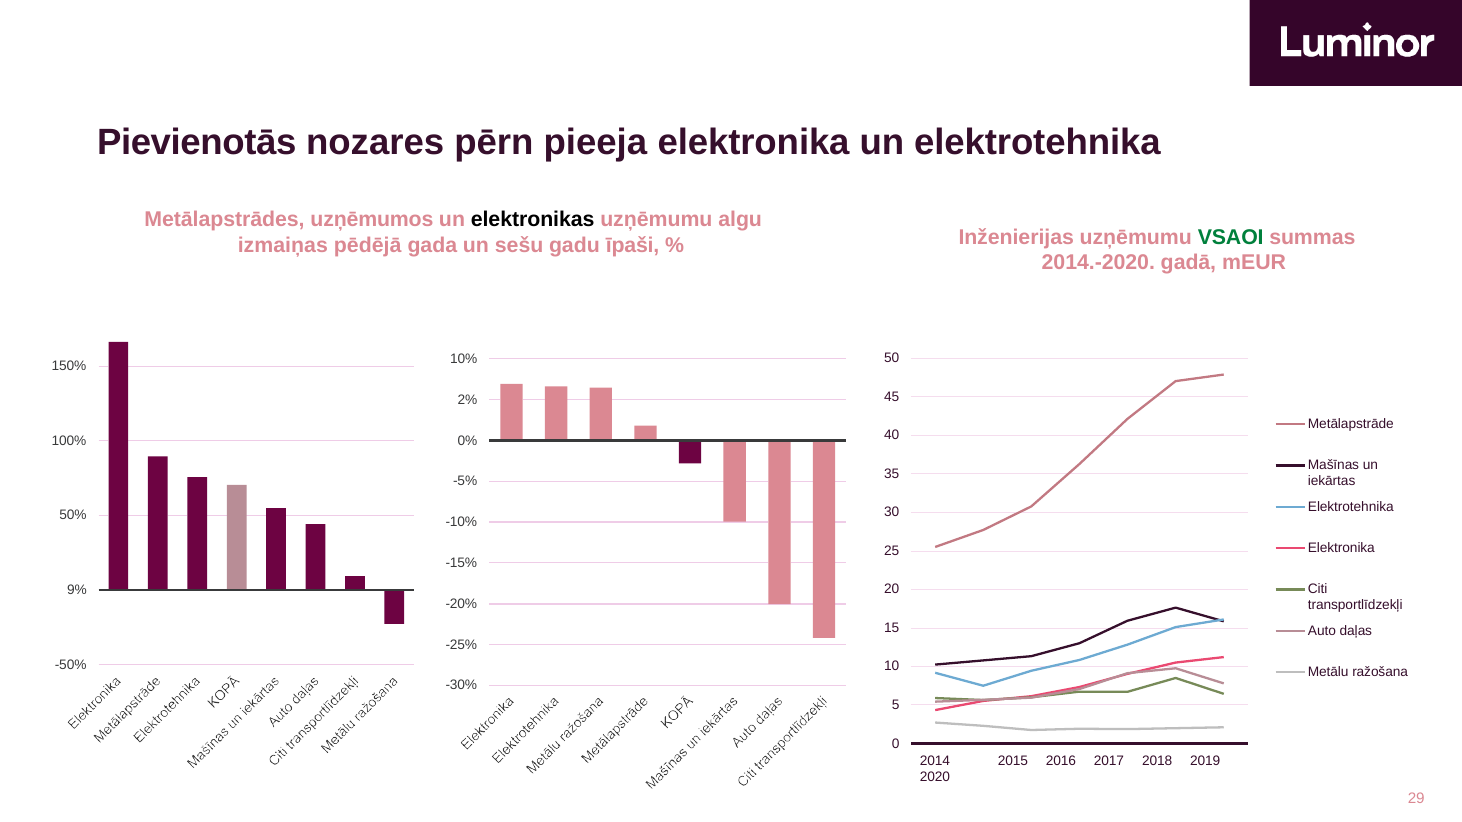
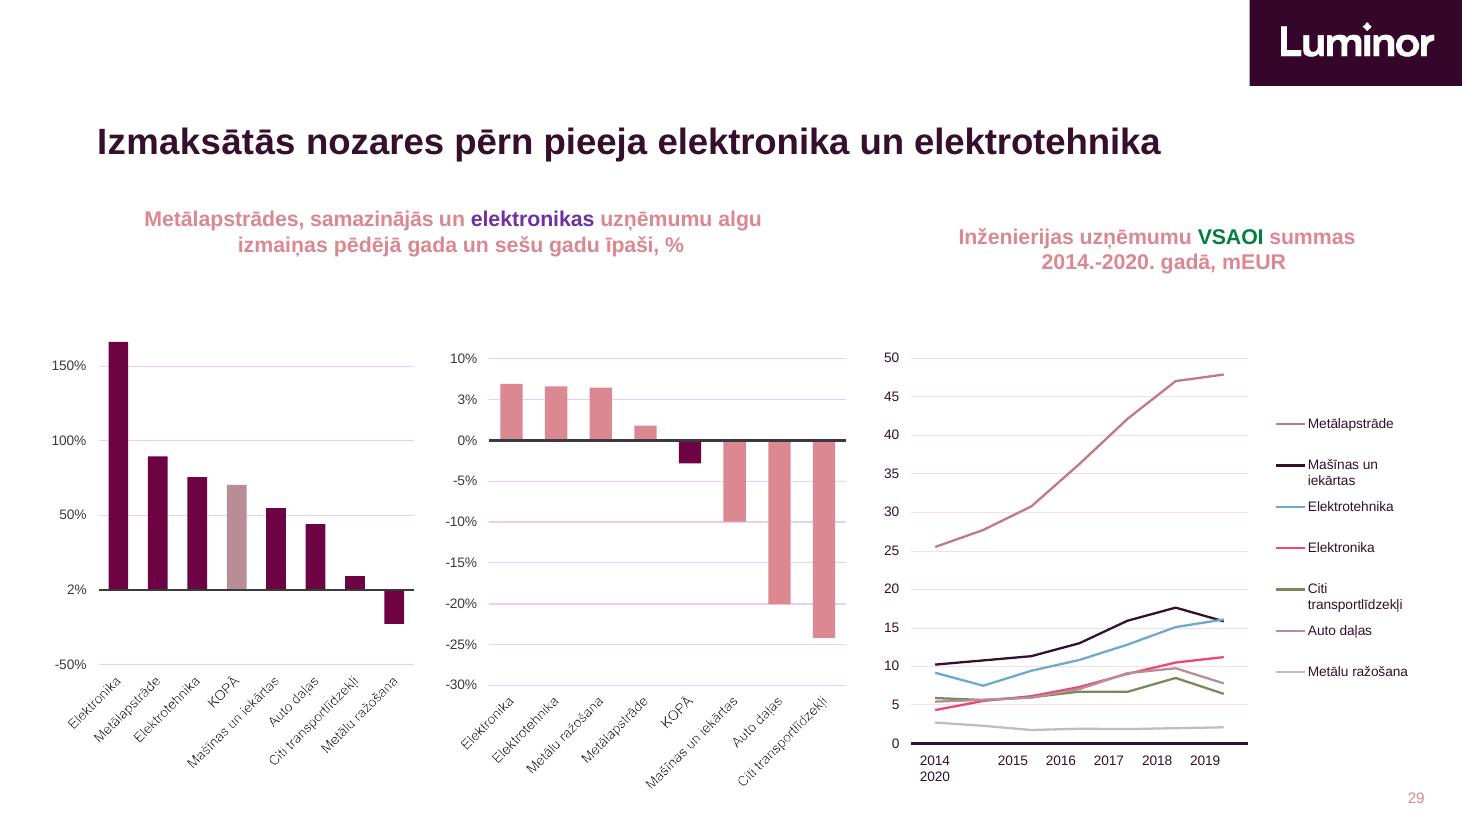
Pievienotās: Pievienotās -> Izmaksātās (196, 142)
uzņēmumos: uzņēmumos -> samazinājās (372, 220)
elektronikas colour: black -> purple (533, 220)
2%: 2% -> 3% (468, 400)
9%: 9% -> 2% (77, 590)
